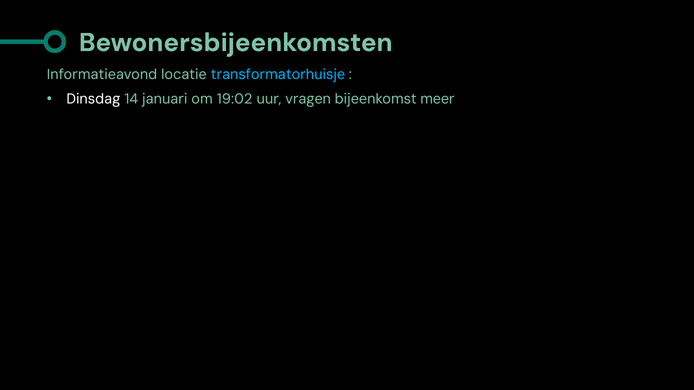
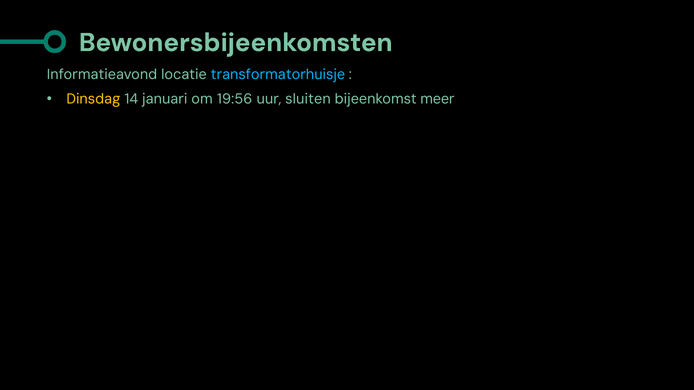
Dinsdag colour: white -> yellow (93, 99)
19:02: 19:02 -> 19:56 (235, 99)
vragen: vragen -> sluiten (308, 99)
